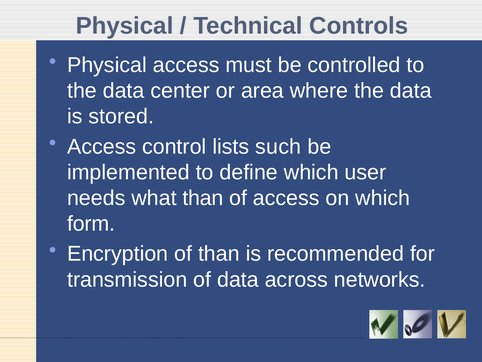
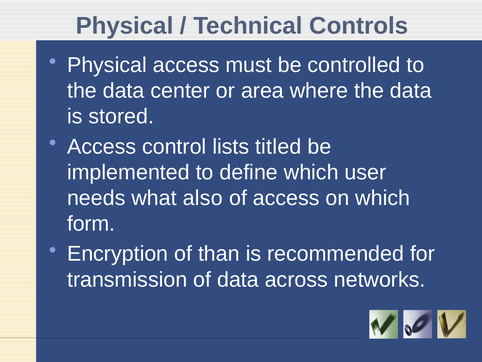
such: such -> titled (278, 146)
what than: than -> also (203, 198)
